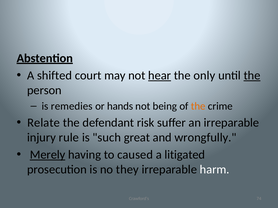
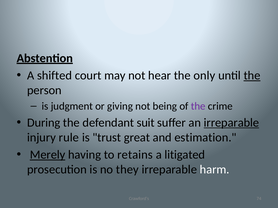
hear underline: present -> none (160, 76)
remedies: remedies -> judgment (72, 106)
hands: hands -> giving (120, 106)
the colour: orange -> purple (198, 106)
Relate: Relate -> During (44, 123)
risk: risk -> suit (146, 123)
irreparable underline: none -> present (231, 123)
such: such -> trust (107, 138)
wrongfully: wrongfully -> estimation (205, 138)
caused: caused -> retains (135, 155)
